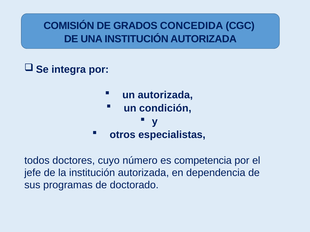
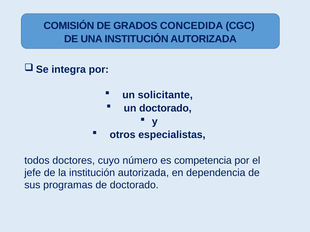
un autorizada: autorizada -> solicitante (165, 95)
un condición: condición -> doctorado (165, 108)
